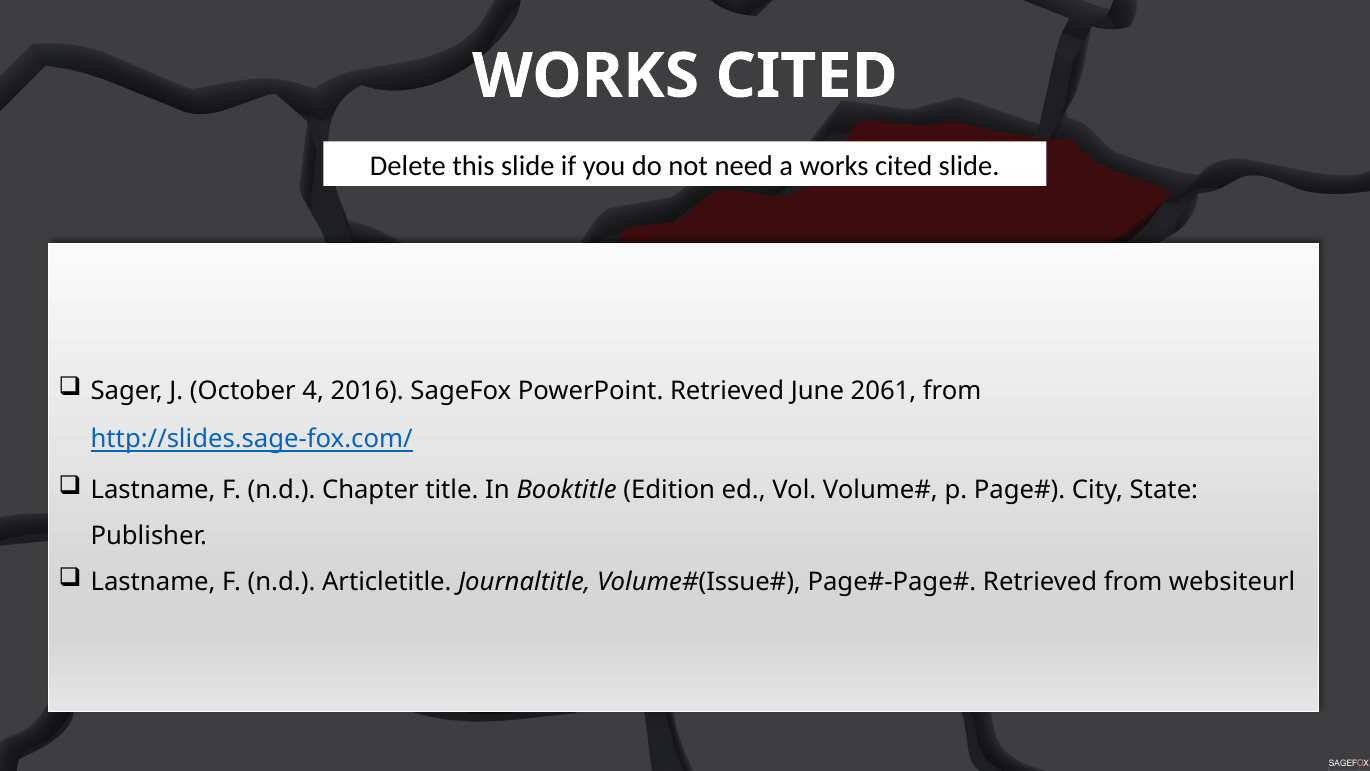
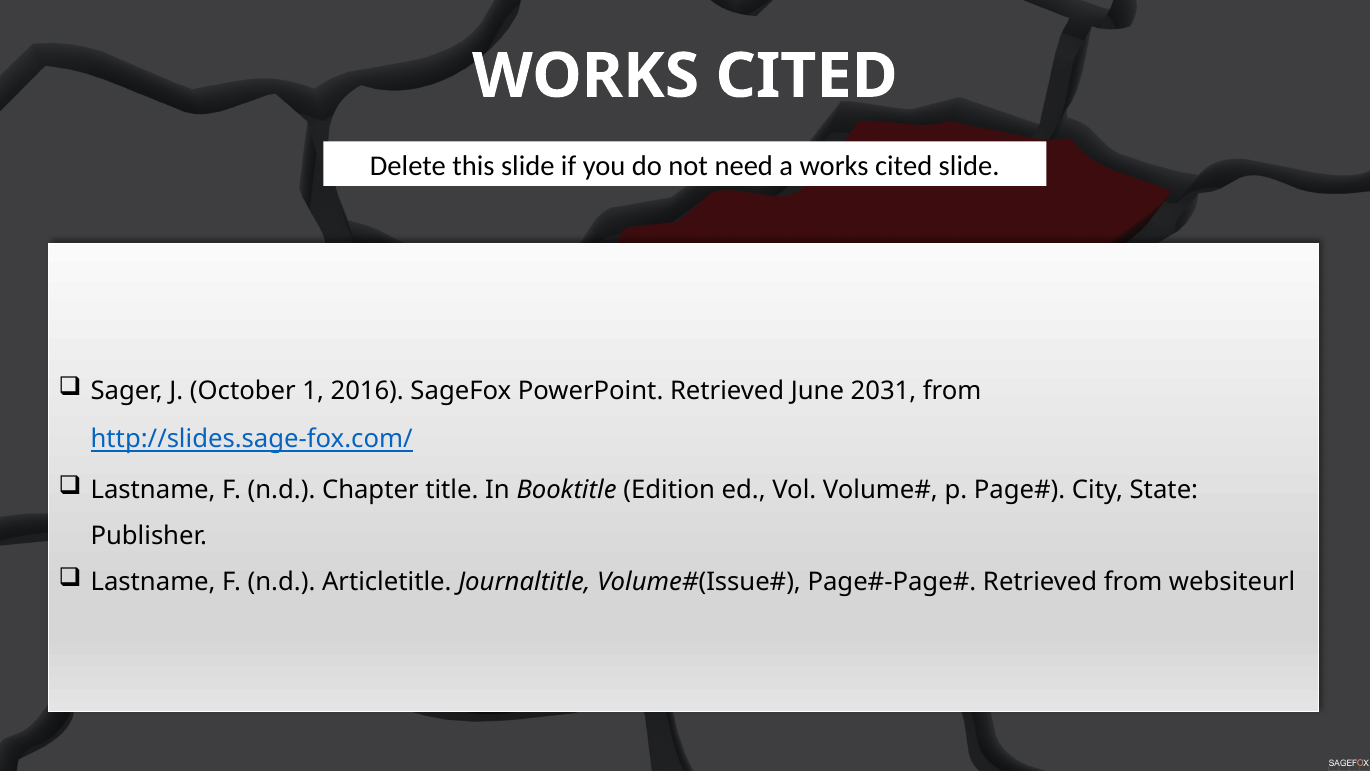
4: 4 -> 1 (313, 391)
2061: 2061 -> 2031 (883, 391)
